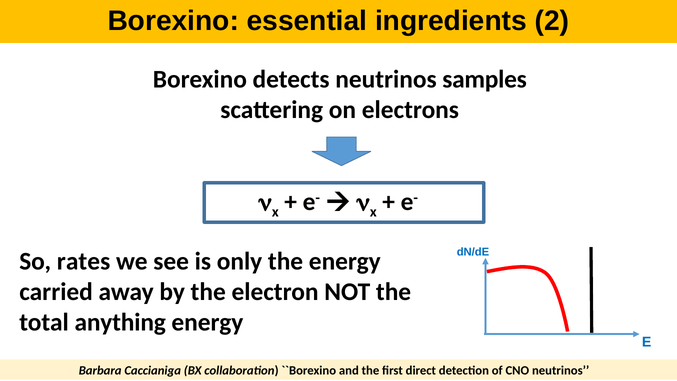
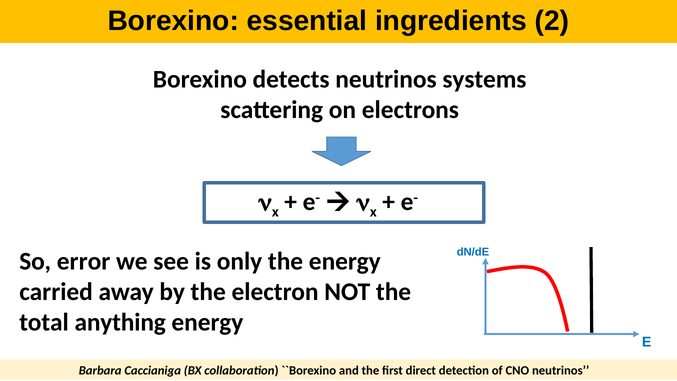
samples: samples -> systems (484, 79)
rates: rates -> error (84, 261)
